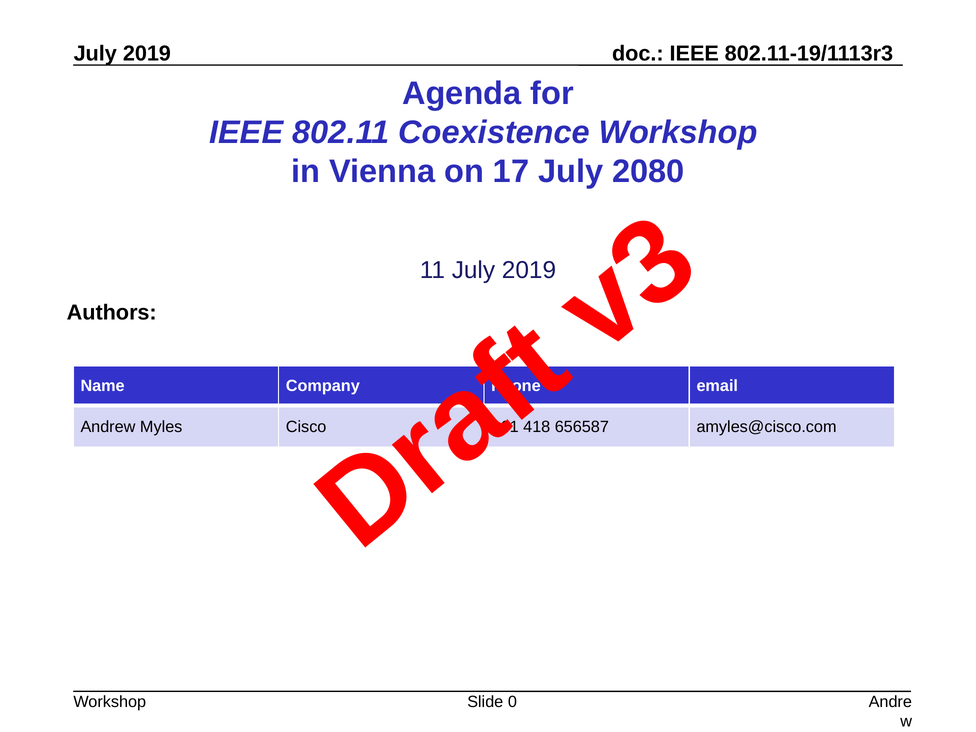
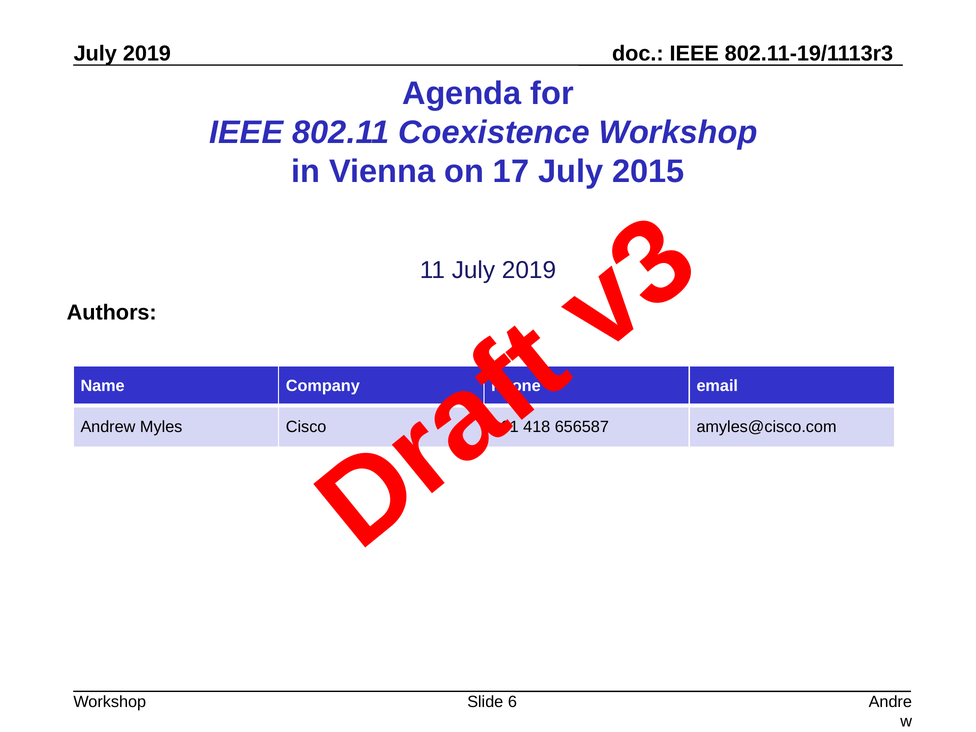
2080: 2080 -> 2015 (648, 171)
0: 0 -> 6 (512, 702)
